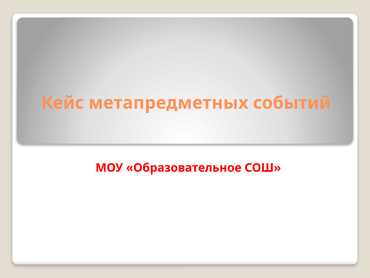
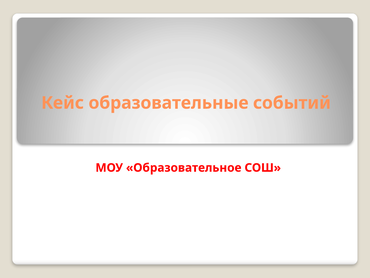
метапредметных: метапредметных -> образовательные (169, 103)
